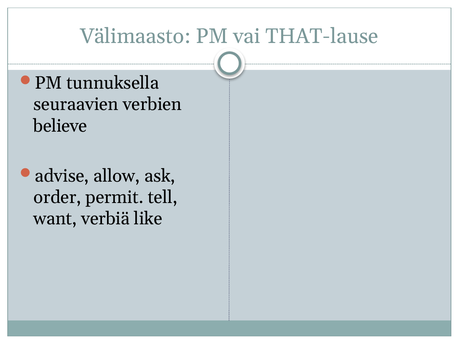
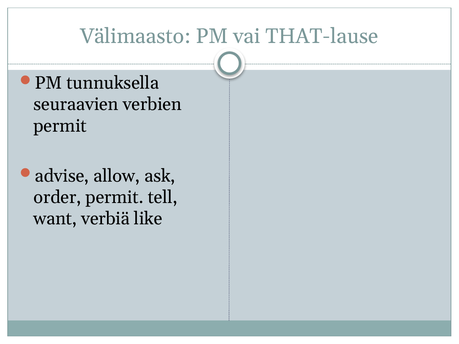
believe: believe -> permit (60, 126)
